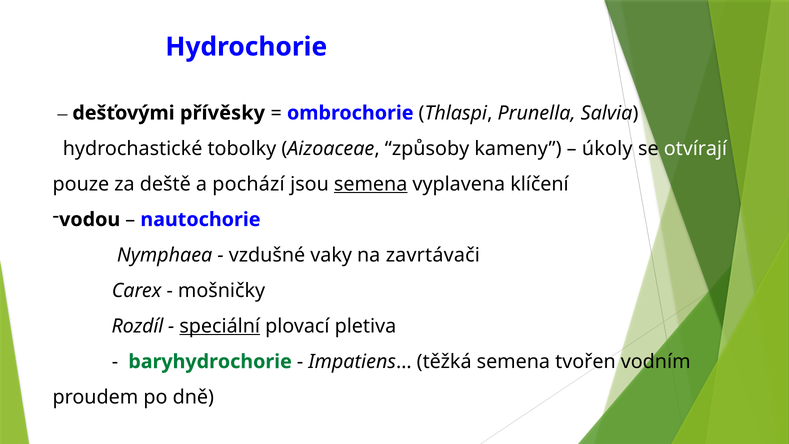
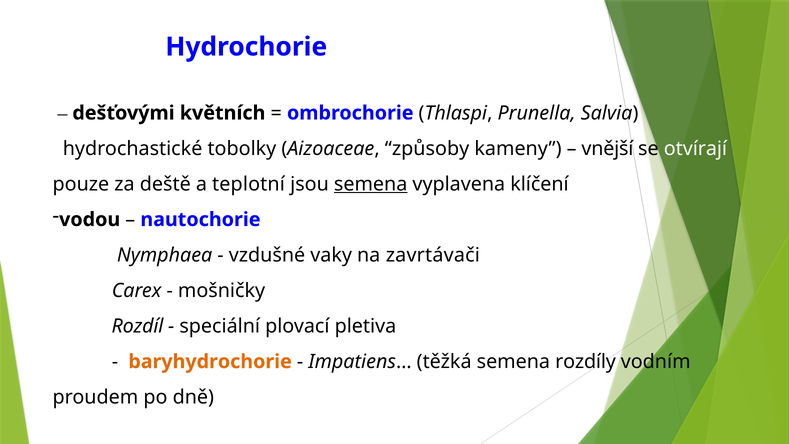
přívěsky: přívěsky -> květních (223, 113)
úkoly: úkoly -> vnější (607, 148)
pochází: pochází -> teplotní (249, 184)
speciální underline: present -> none (220, 326)
baryhydrochorie colour: green -> orange (210, 361)
tvořen: tvořen -> rozdíly (586, 361)
